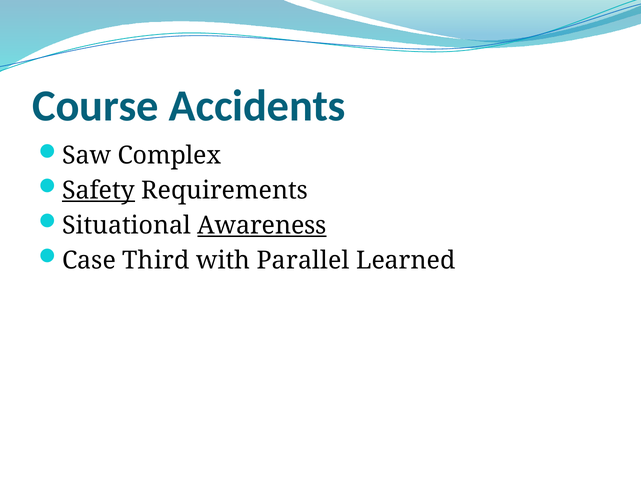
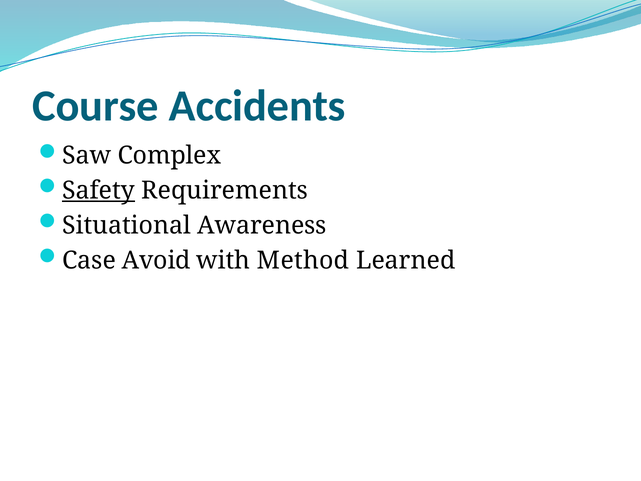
Awareness underline: present -> none (262, 225)
Third: Third -> Avoid (156, 260)
Parallel: Parallel -> Method (303, 260)
